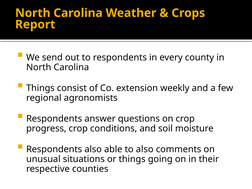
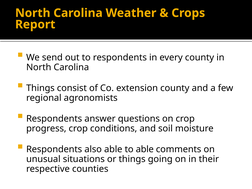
extension weekly: weekly -> county (175, 88)
to also: also -> able (145, 149)
